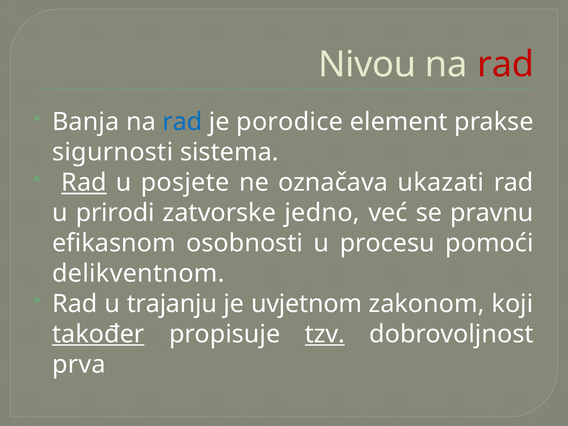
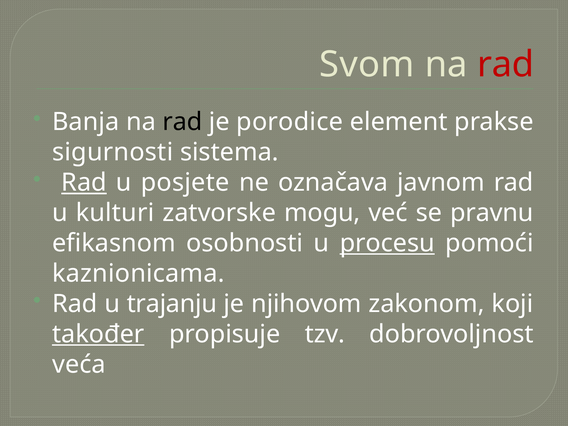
Nivou: Nivou -> Svom (367, 65)
rad colour: blue -> black (182, 122)
ukazati: ukazati -> javnom (441, 183)
prirodi: prirodi -> kulturi (115, 213)
jedno: jedno -> mogu (322, 213)
procesu underline: none -> present (387, 243)
delikventnom: delikventnom -> kaznionicama (138, 273)
uvjetnom: uvjetnom -> njihovom (306, 304)
tzv underline: present -> none (325, 334)
prva: prva -> veća (79, 364)
